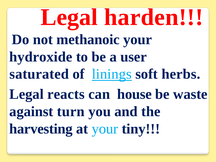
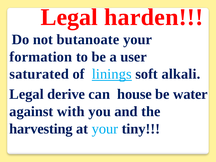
methanoic: methanoic -> butanoate (88, 39)
hydroxide: hydroxide -> formation (41, 57)
herbs: herbs -> alkali (181, 74)
reacts: reacts -> derive (66, 94)
waste: waste -> water (190, 94)
turn: turn -> with (71, 111)
